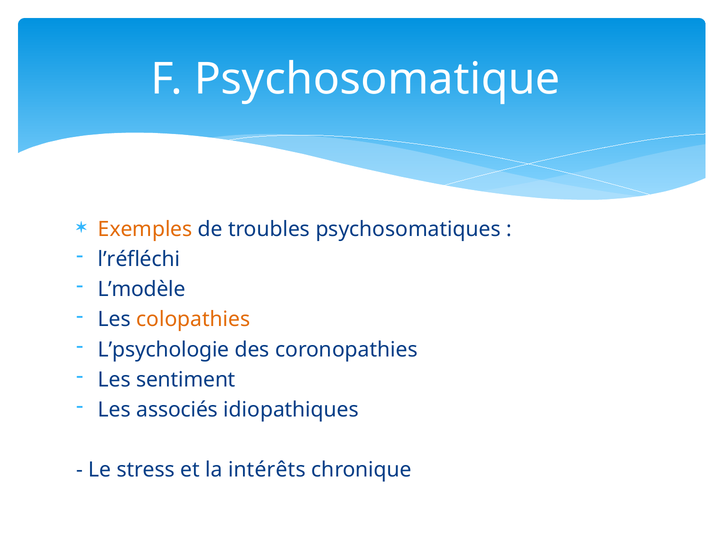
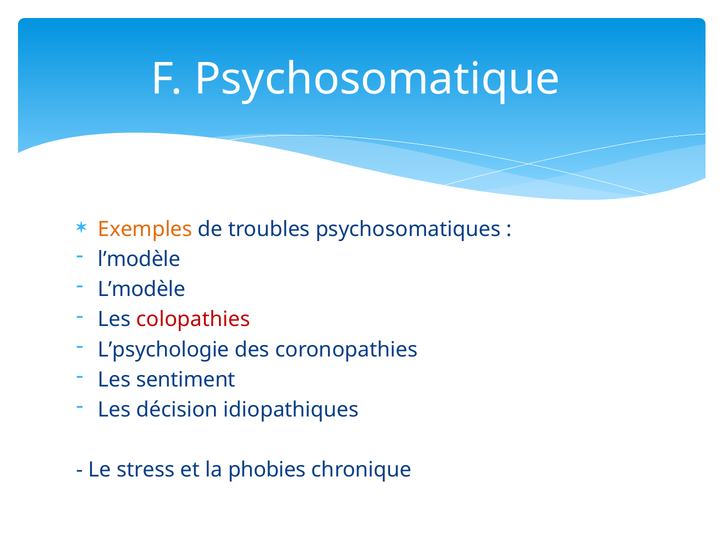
l’réfléchi: l’réfléchi -> l’modèle (139, 259)
colopathies colour: orange -> red (193, 320)
associés: associés -> décision (177, 410)
intérêts: intérêts -> phobies (267, 470)
